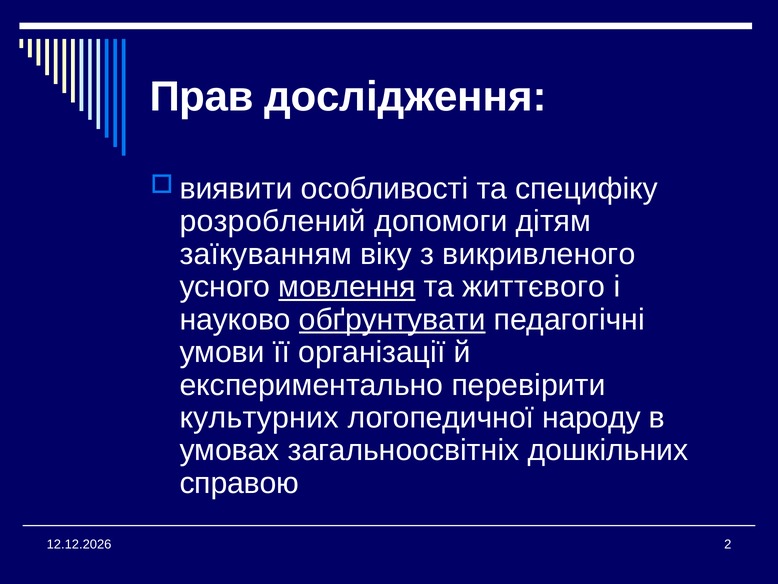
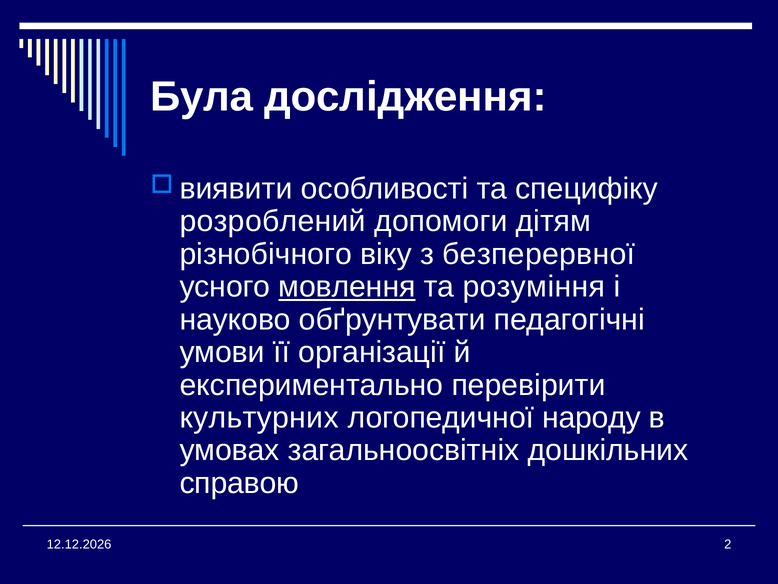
Прав: Прав -> Була (202, 97)
заїкуванням: заїкуванням -> різнобічного (266, 254)
викривленого: викривленого -> безперервної (539, 254)
життєвого: життєвого -> розуміння (534, 287)
обґрунтувати underline: present -> none (392, 319)
